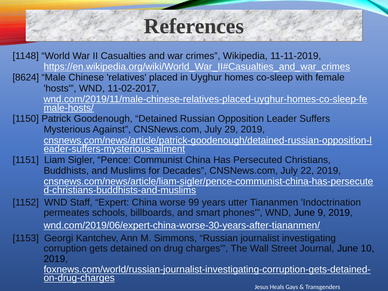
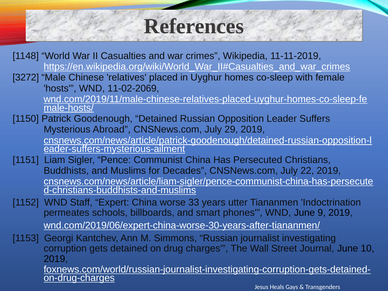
8624: 8624 -> 3272 (26, 78)
11-02-2017: 11-02-2017 -> 11-02-2069 (133, 88)
Against: Against -> Abroad (112, 129)
99: 99 -> 33 (194, 202)
